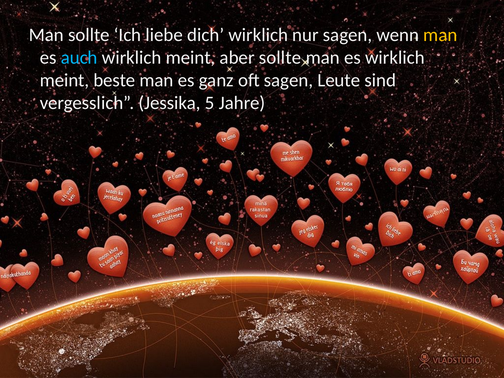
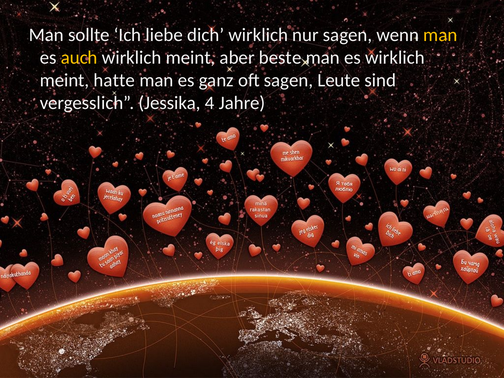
auch colour: light blue -> yellow (79, 58)
aber sollte: sollte -> beste (280, 58)
beste: beste -> hatte (114, 80)
5: 5 -> 4 (210, 103)
